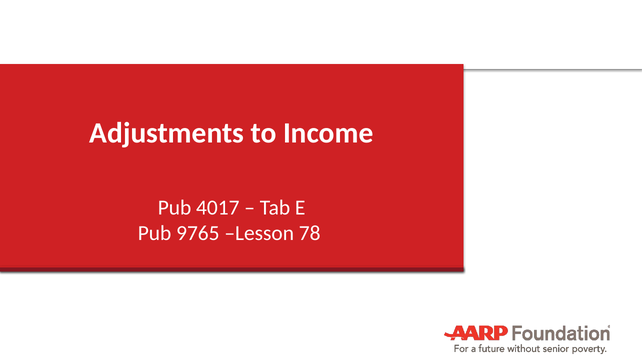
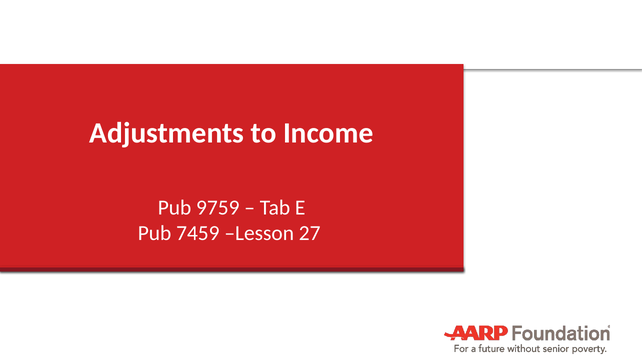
4017: 4017 -> 9759 (218, 208)
9765: 9765 -> 7459 (198, 233)
78: 78 -> 27 (310, 233)
